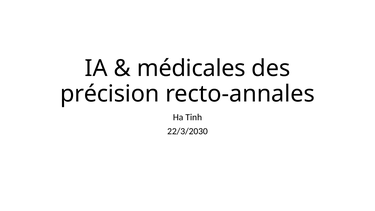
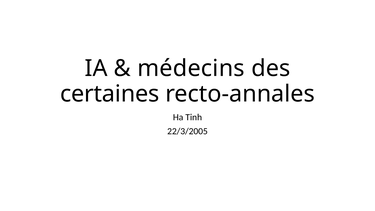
médicales: médicales -> médecins (191, 68)
précision: précision -> certaines (110, 94)
22/3/2030: 22/3/2030 -> 22/3/2005 (187, 131)
